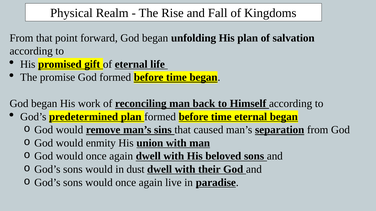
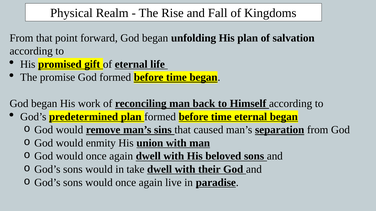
dust: dust -> take (136, 170)
